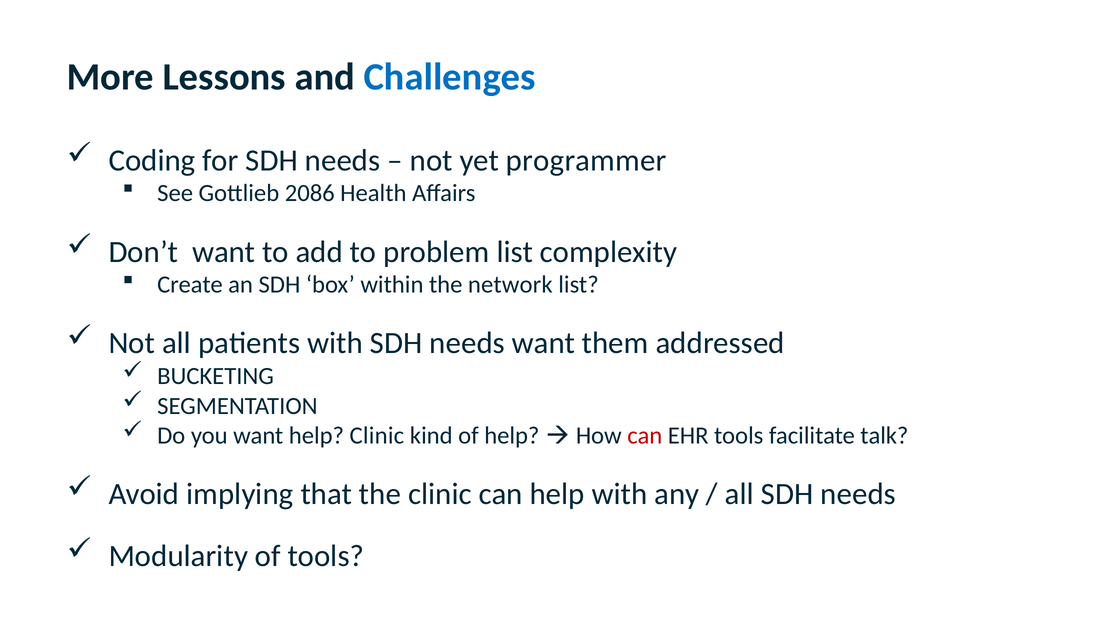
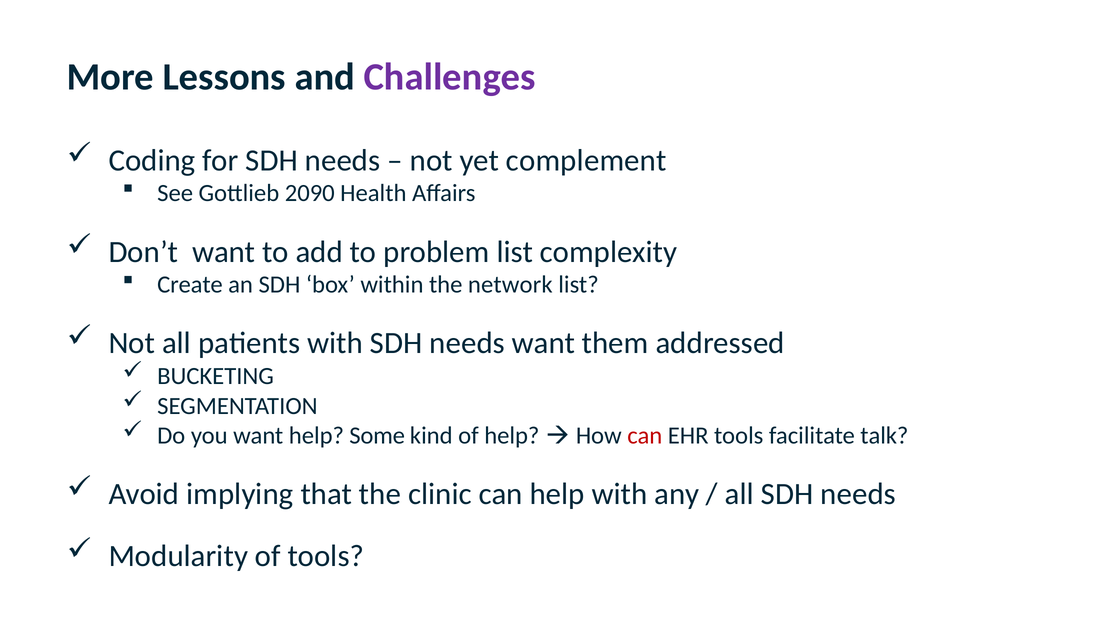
Challenges colour: blue -> purple (450, 77)
programmer: programmer -> complement (586, 160)
2086: 2086 -> 2090 (310, 193)
help Clinic: Clinic -> Some (377, 436)
